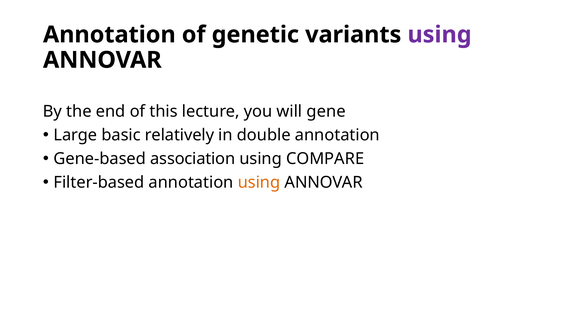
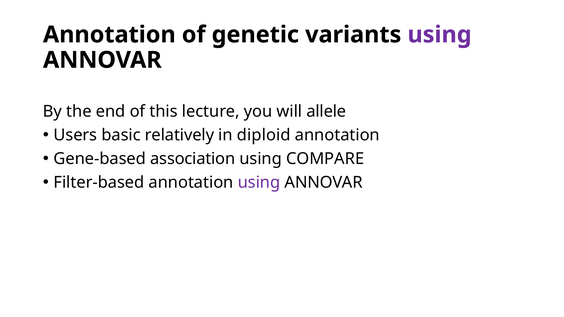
gene: gene -> allele (326, 112)
Large: Large -> Users (75, 135)
double: double -> diploid (264, 135)
using colour: orange -> purple (259, 183)
